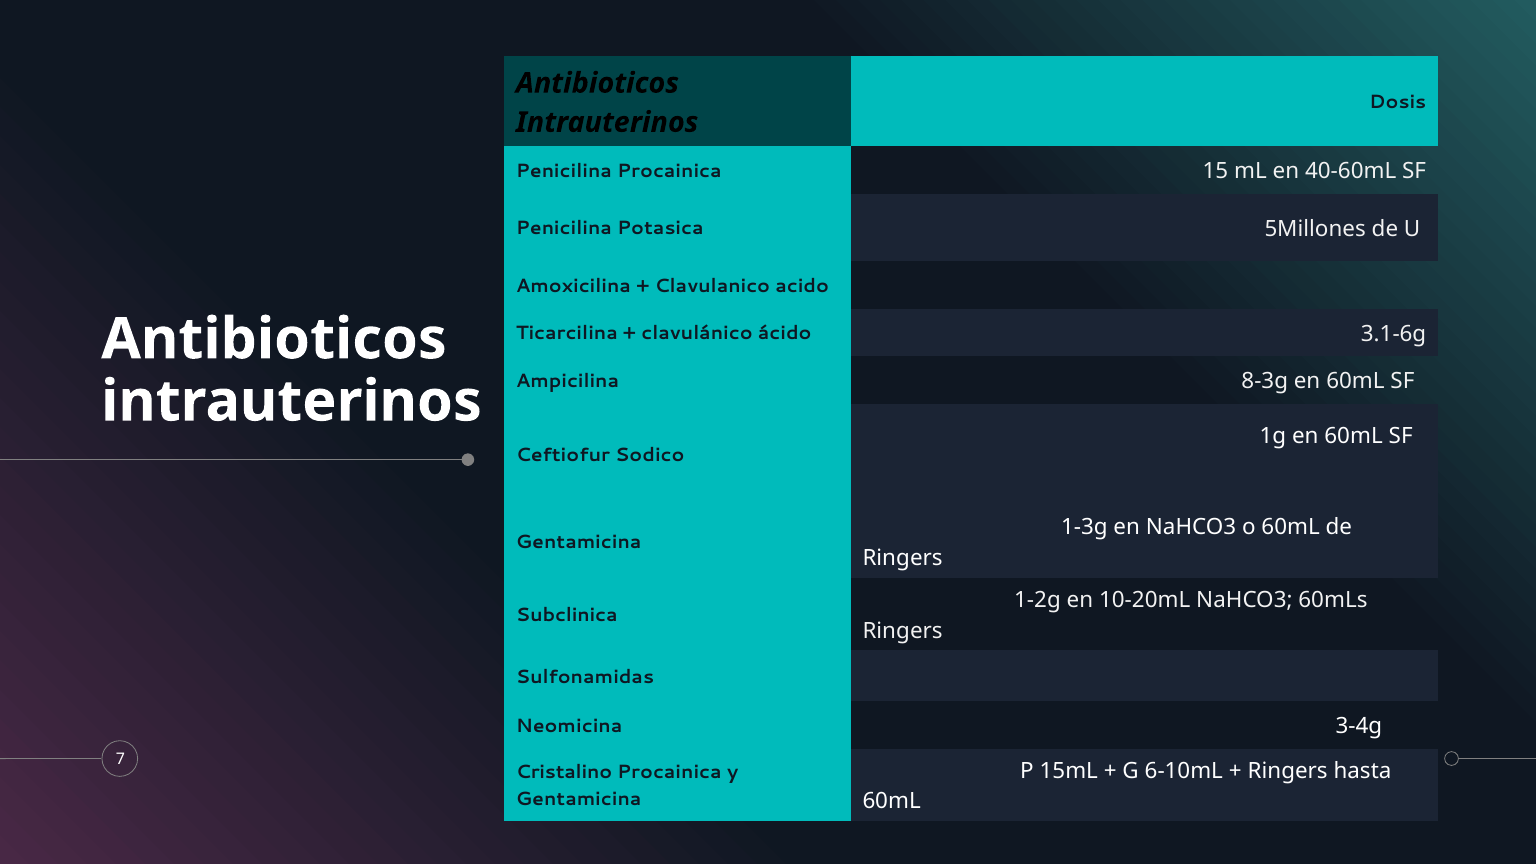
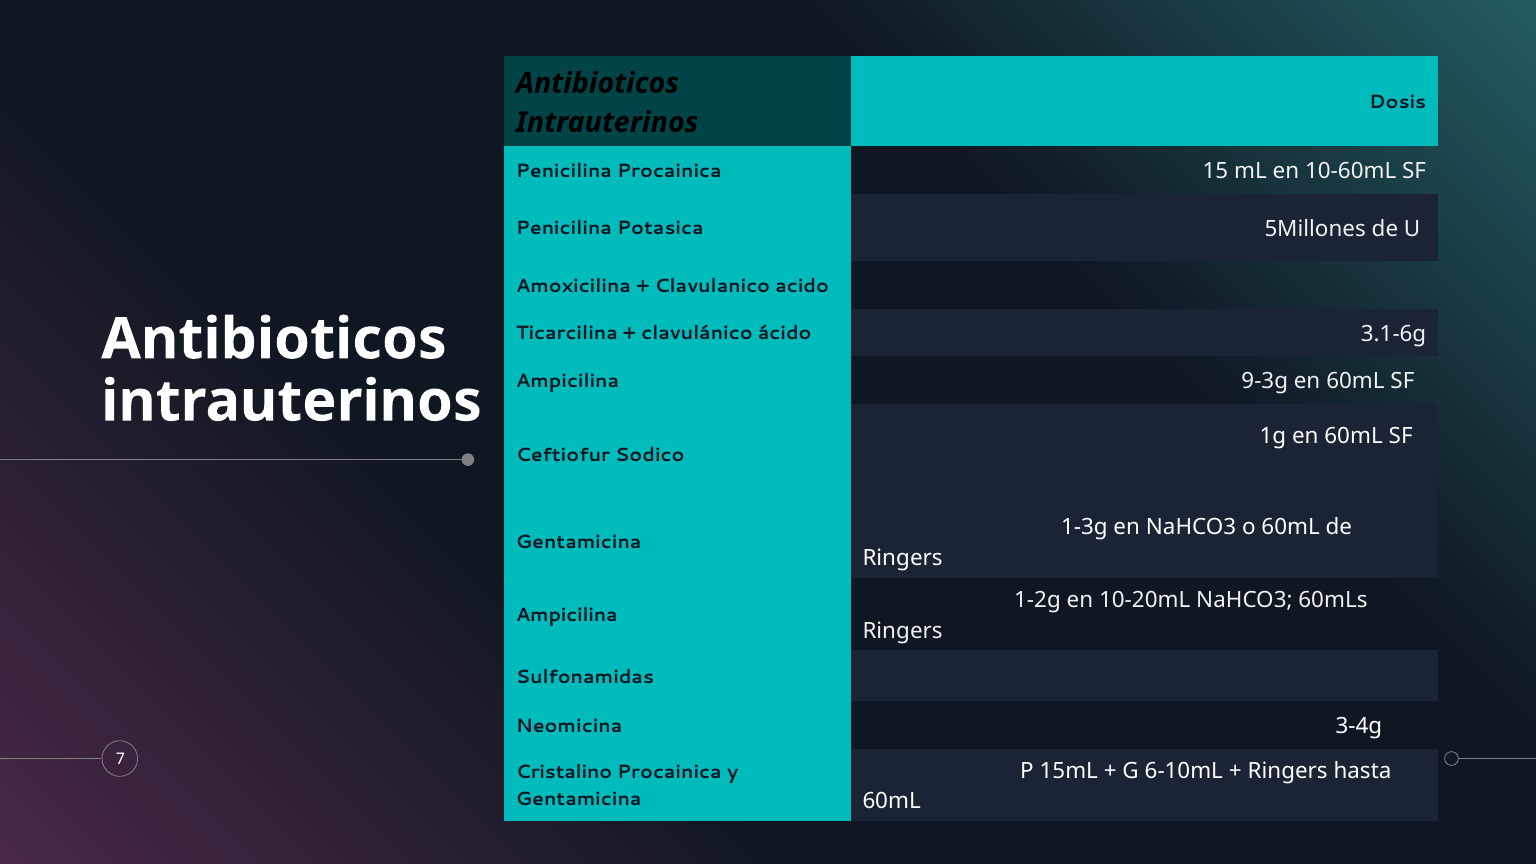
40-60mL: 40-60mL -> 10-60mL (1351, 171)
8-3g: 8-3g -> 9-3g (1265, 381)
Subclinica: Subclinica -> Ampicilina (567, 615)
